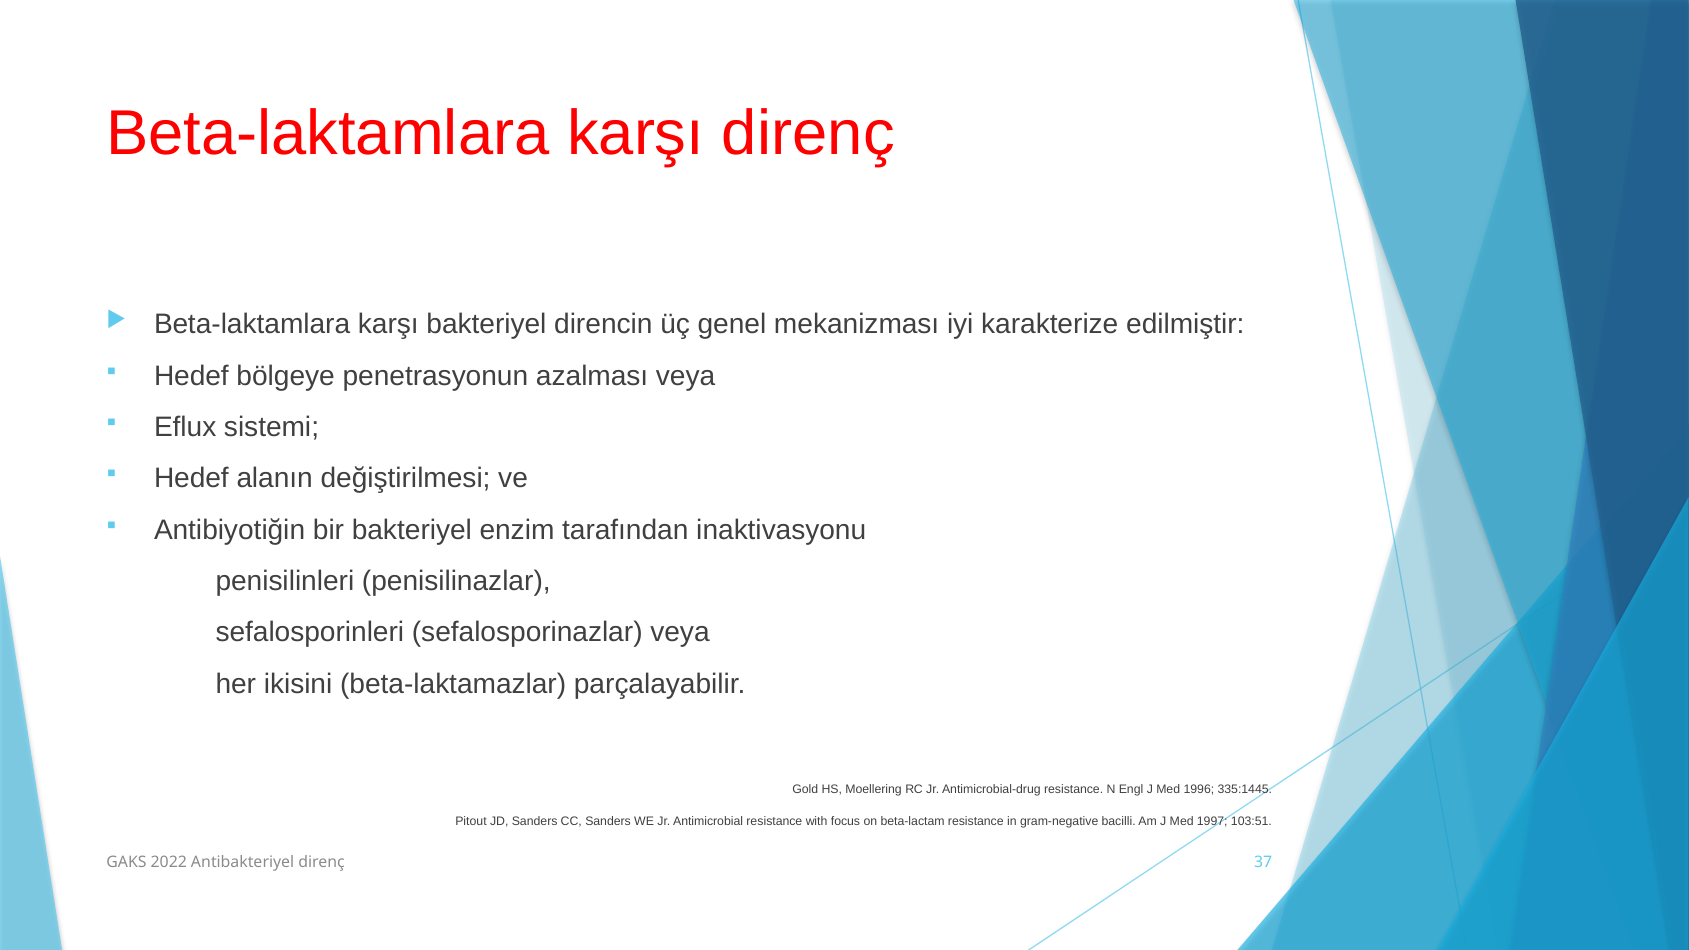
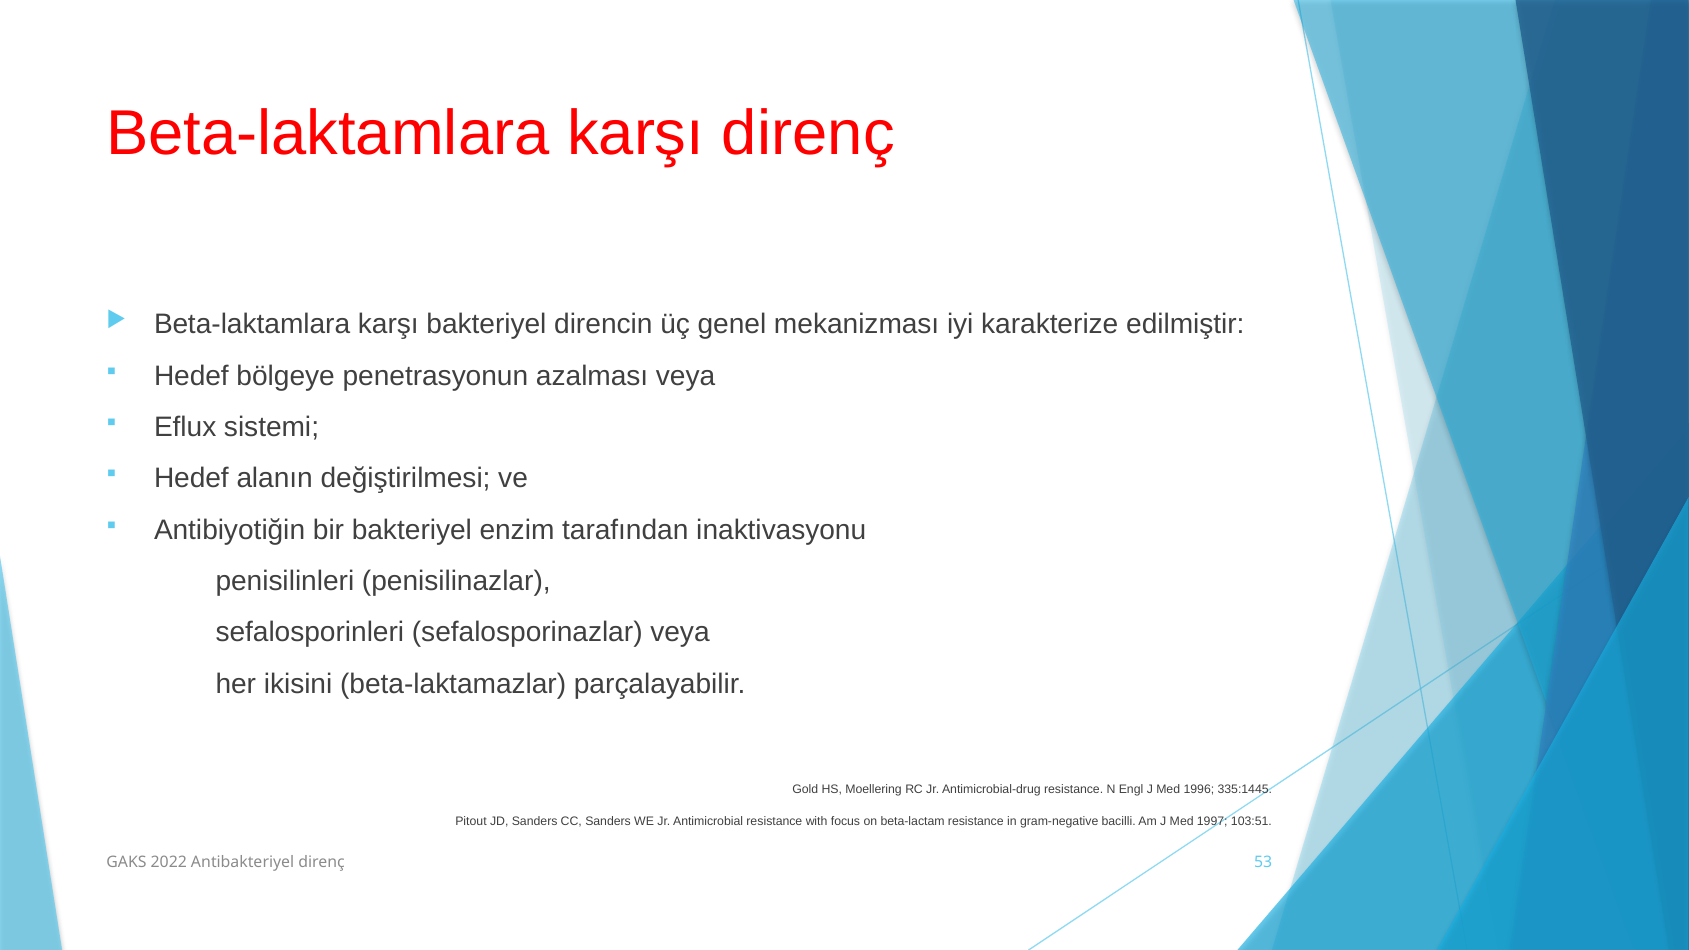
37: 37 -> 53 (1263, 862)
